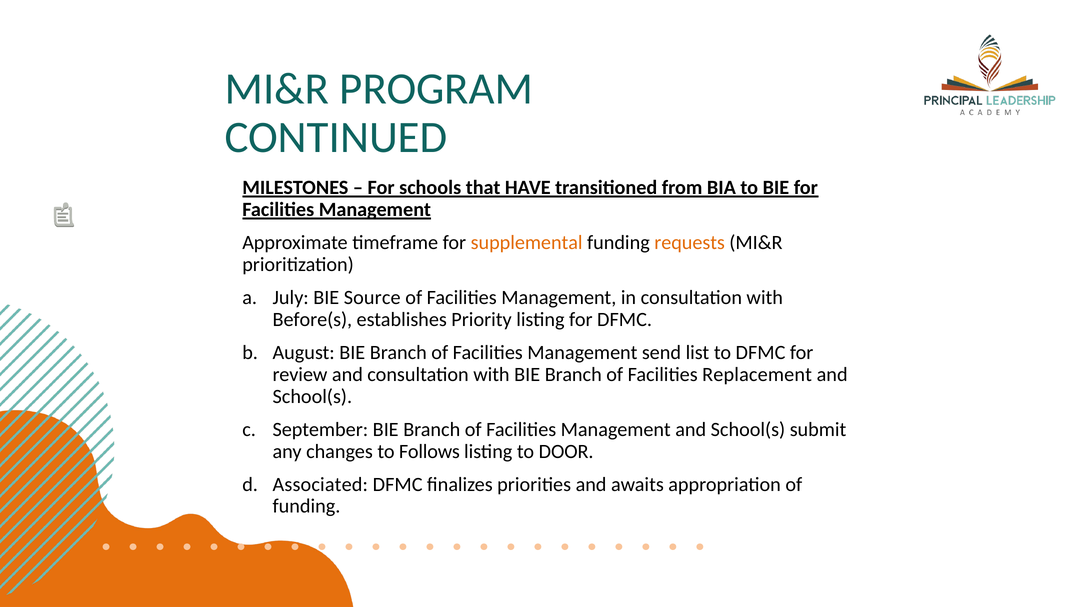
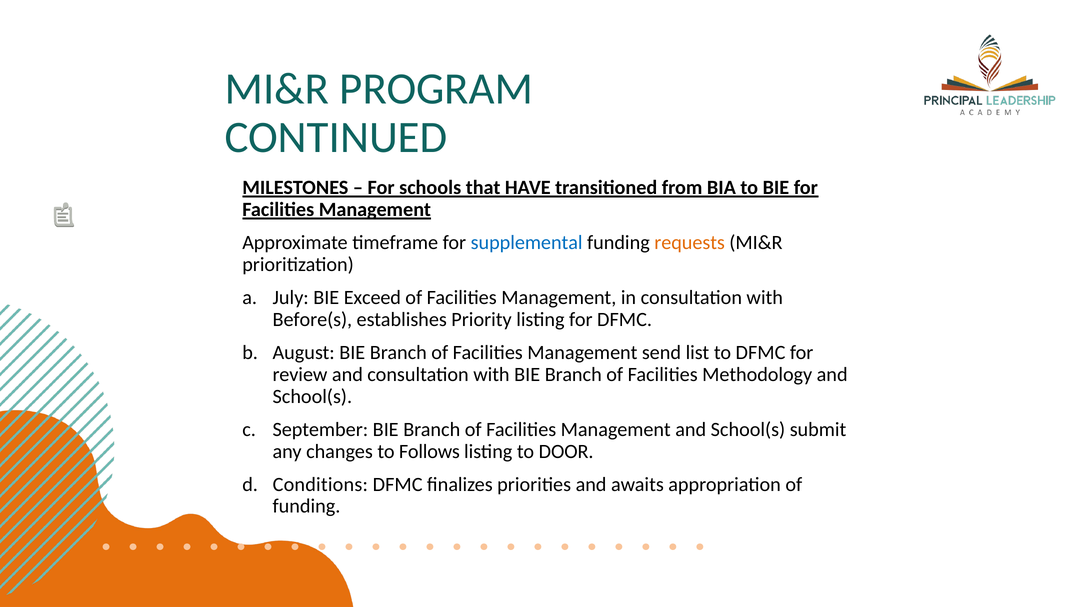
supplemental colour: orange -> blue (527, 242)
Source: Source -> Exceed (372, 297)
Replacement: Replacement -> Methodology (757, 374)
Associated: Associated -> Conditions (320, 484)
